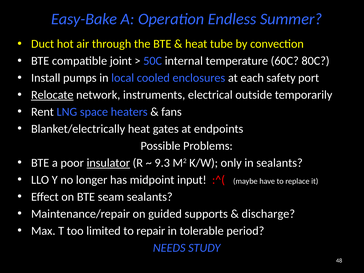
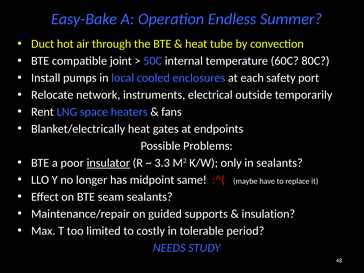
Relocate underline: present -> none (52, 95)
9.3: 9.3 -> 3.3 (162, 163)
input: input -> same (192, 180)
discharge: discharge -> insulation (268, 214)
repair: repair -> costly (151, 231)
